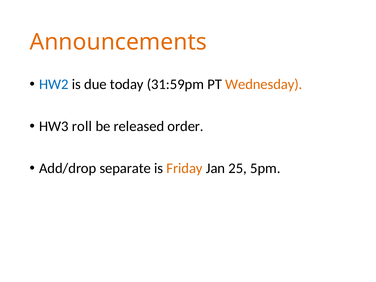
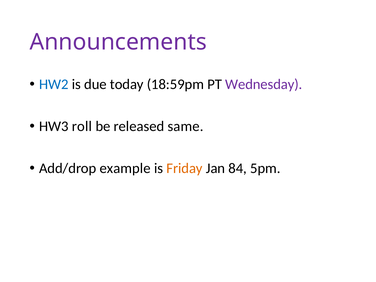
Announcements colour: orange -> purple (118, 42)
31:59pm: 31:59pm -> 18:59pm (175, 84)
Wednesday colour: orange -> purple (264, 84)
order: order -> same (185, 126)
separate: separate -> example (125, 168)
25: 25 -> 84 (238, 168)
